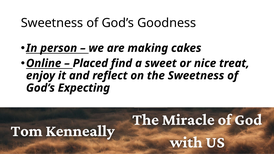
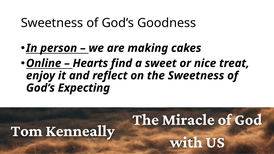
Placed: Placed -> Hearts (90, 63)
